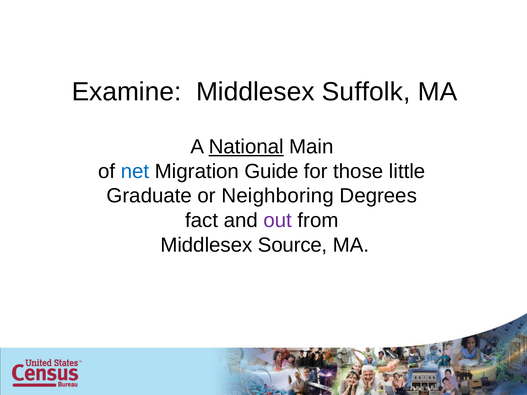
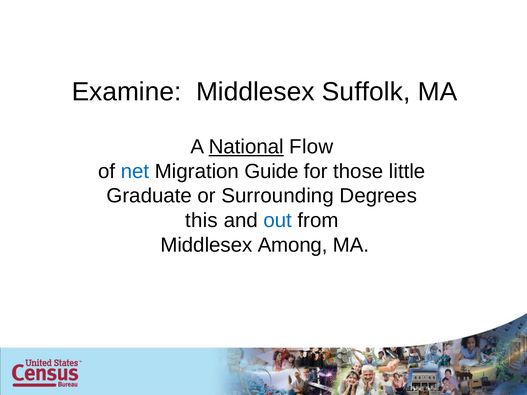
Main: Main -> Flow (311, 147)
Neighboring: Neighboring -> Surrounding (278, 196)
fact: fact -> this (202, 221)
out colour: purple -> blue (278, 221)
Source: Source -> Among (293, 245)
